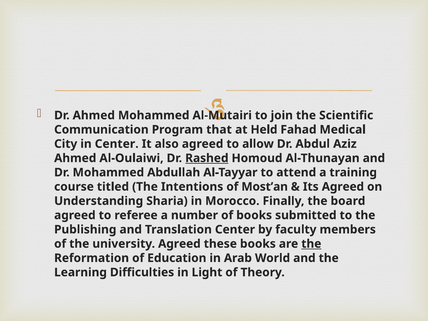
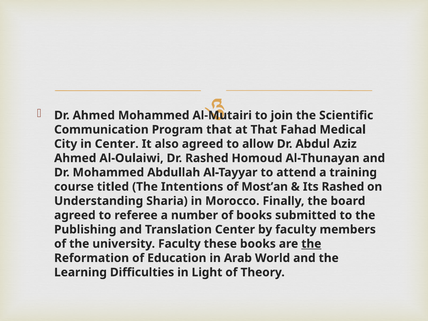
at Held: Held -> That (264, 130)
Rashed underline: present -> none (207, 158)
Its Agreed: Agreed -> Rashed (343, 187)
university Agreed: Agreed -> Faculty (179, 244)
